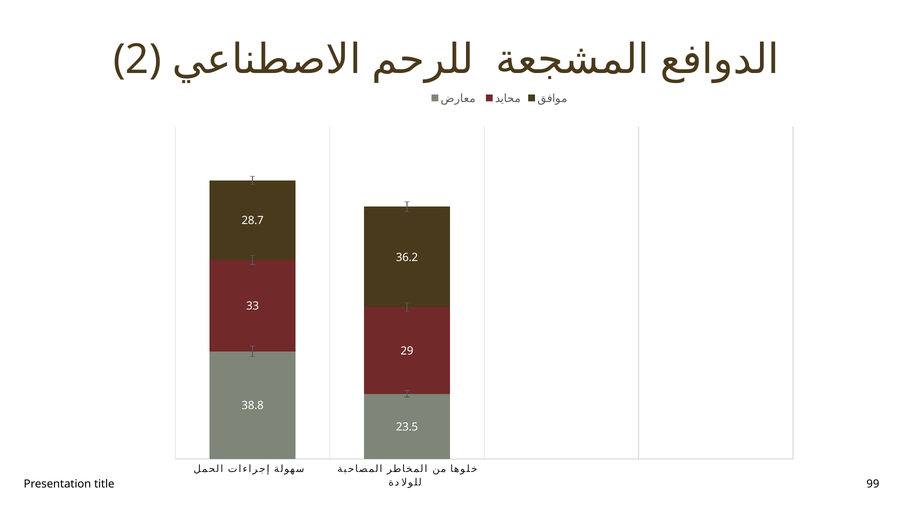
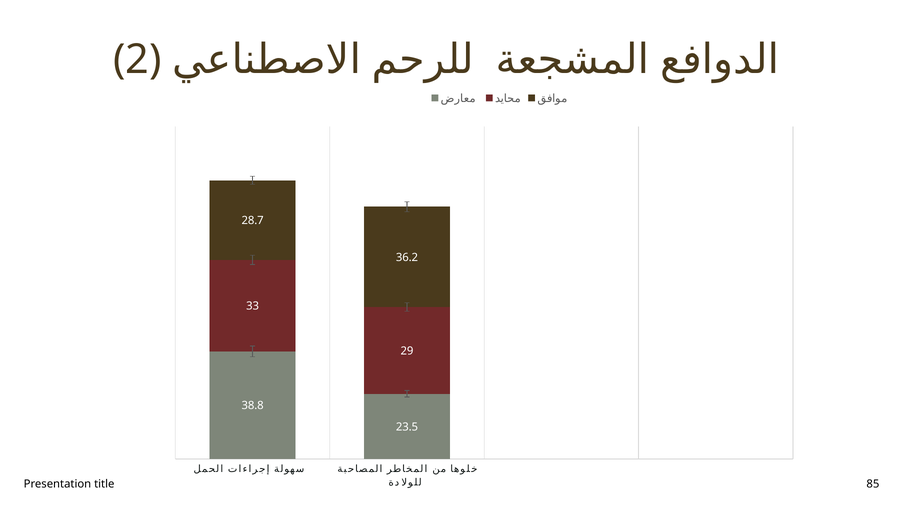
99: 99 -> 85 (873, 485)
